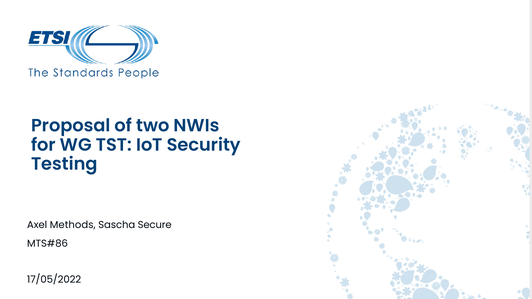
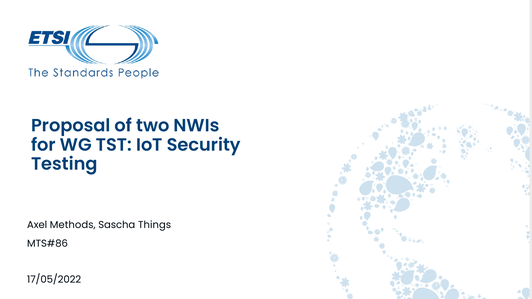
Secure: Secure -> Things (155, 225)
